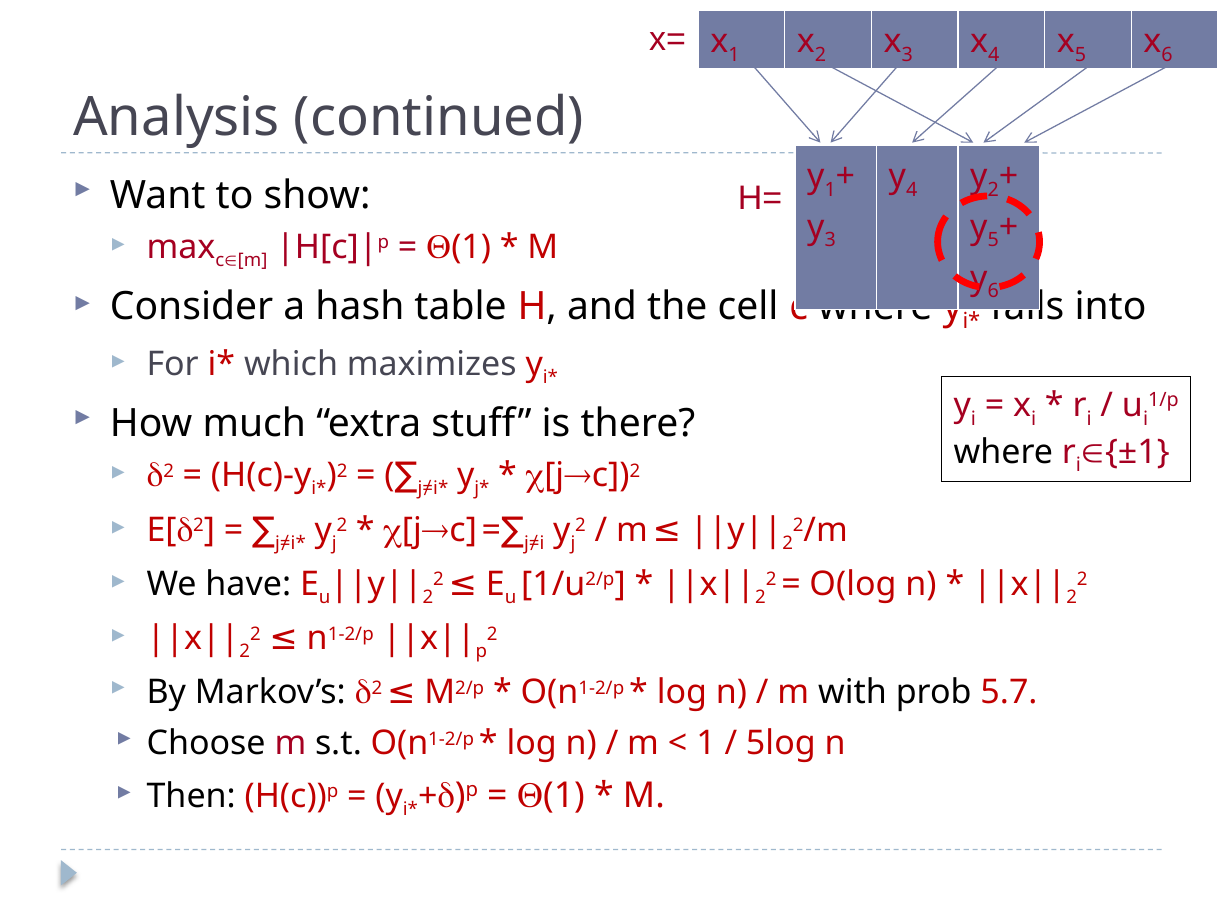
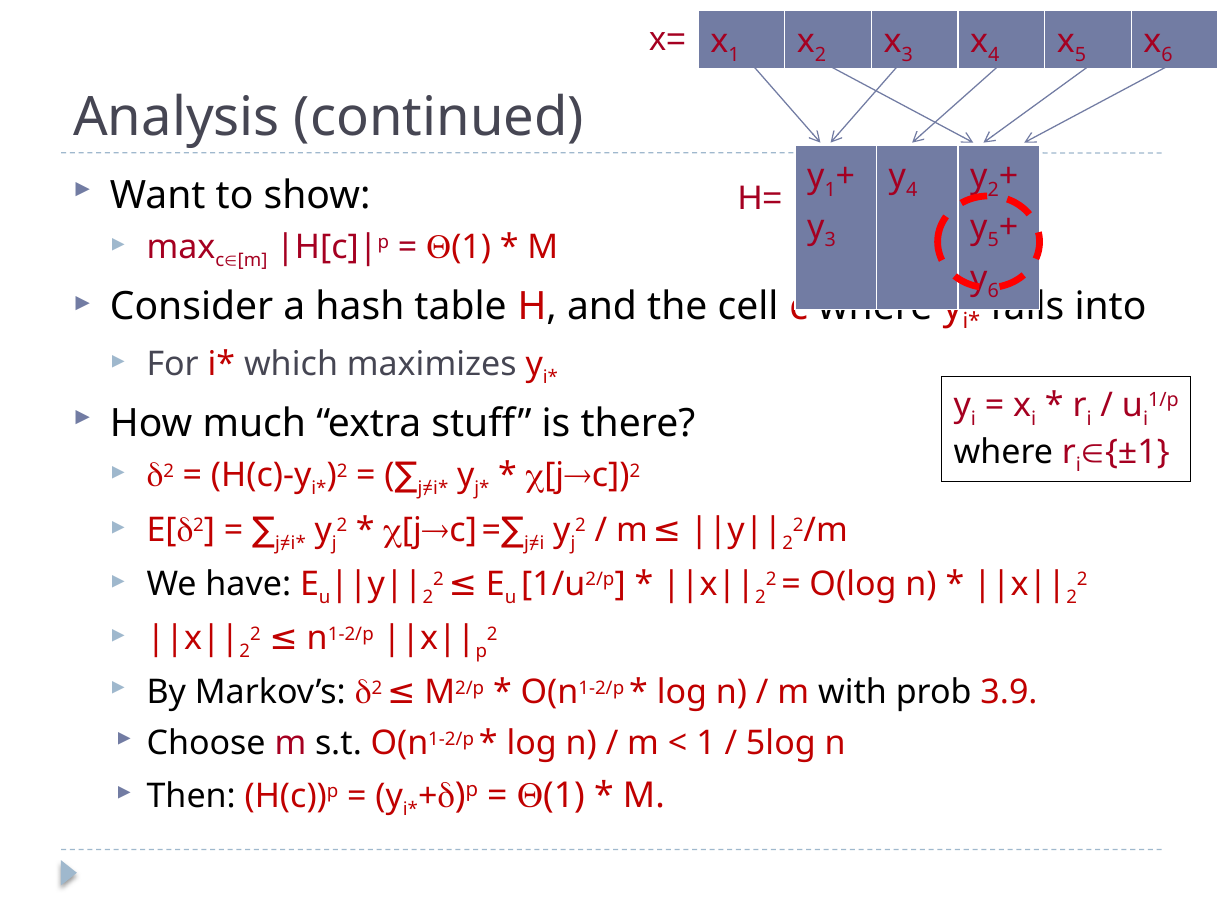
5.7: 5.7 -> 3.9 (1009, 693)
